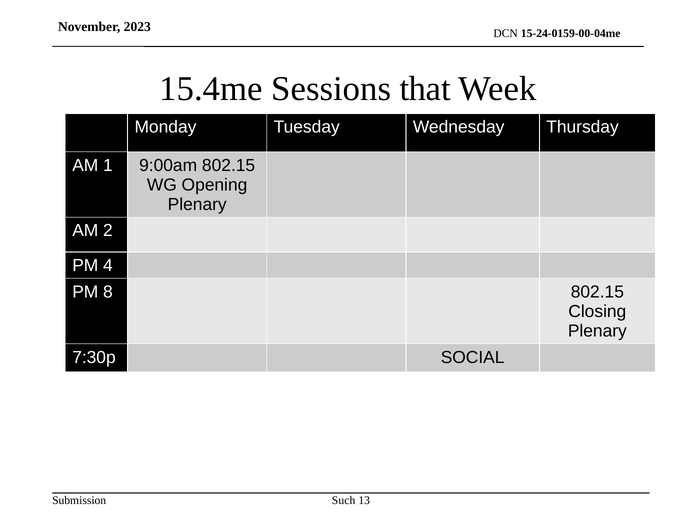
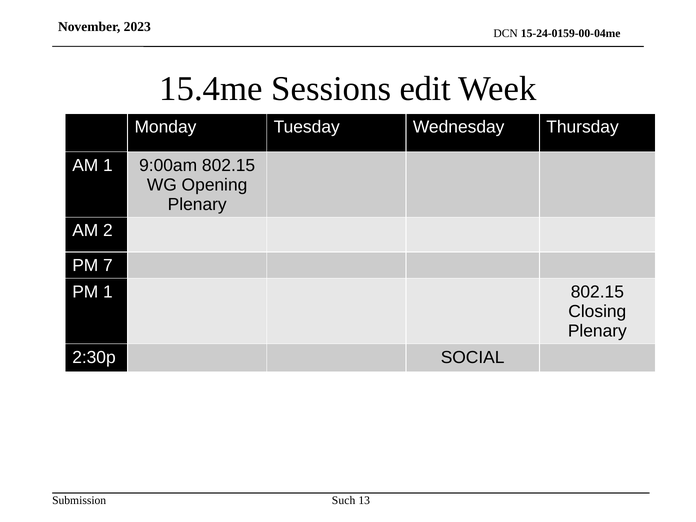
that: that -> edit (425, 89)
4: 4 -> 7 (108, 265)
PM 8: 8 -> 1 (108, 292)
7:30p: 7:30p -> 2:30p (94, 357)
